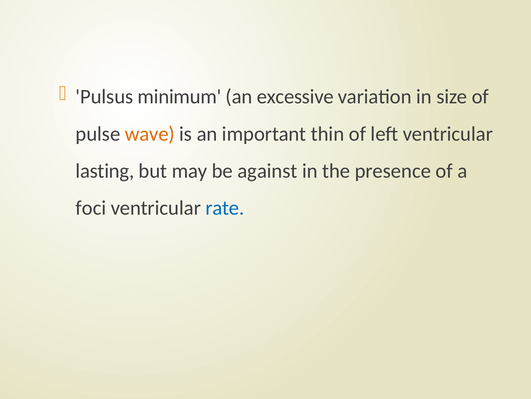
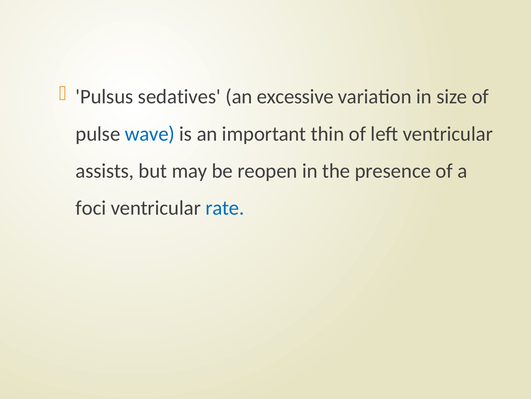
minimum: minimum -> sedatives (179, 97)
wave colour: orange -> blue (150, 134)
lasting: lasting -> assists (105, 171)
against: against -> reopen (267, 171)
